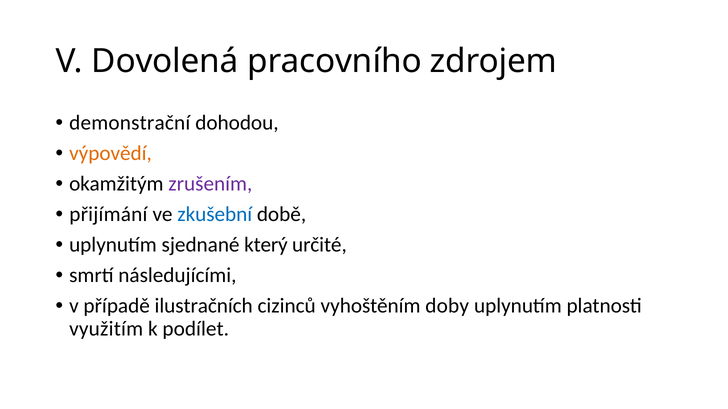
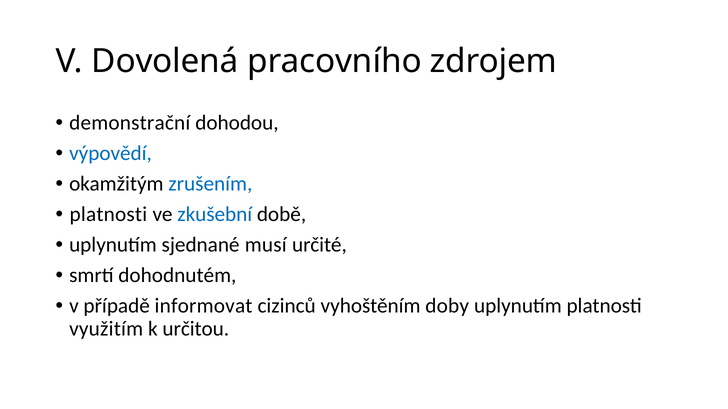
výpovědí colour: orange -> blue (110, 154)
zrušením colour: purple -> blue (210, 184)
přijímání: přijímání -> platnosti (108, 215)
který: který -> musí (266, 245)
následujícími: následujícími -> dohodnutém (177, 276)
ilustračních: ilustračních -> informovat (204, 306)
podílet: podílet -> určitou (196, 329)
